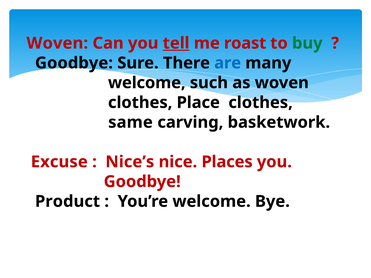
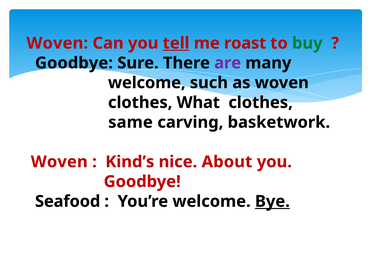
are colour: blue -> purple (228, 63)
Place: Place -> What (198, 103)
Excuse: Excuse -> Woven (59, 162)
Nice’s: Nice’s -> Kind’s (130, 162)
Places: Places -> About (227, 162)
Product: Product -> Seafood (68, 202)
Bye underline: none -> present (272, 202)
